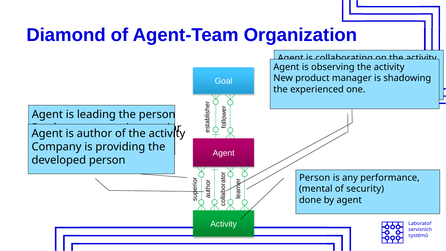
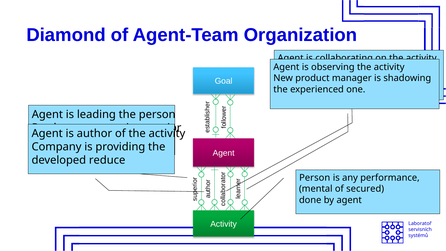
developed person: person -> reduce (107, 160)
security: security -> secured (365, 189)
